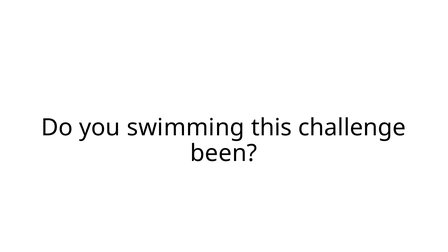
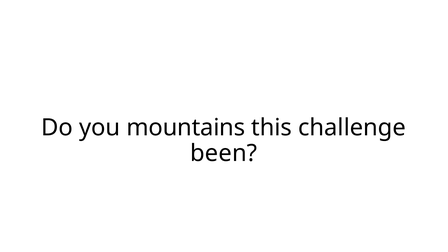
swimming: swimming -> mountains (186, 128)
